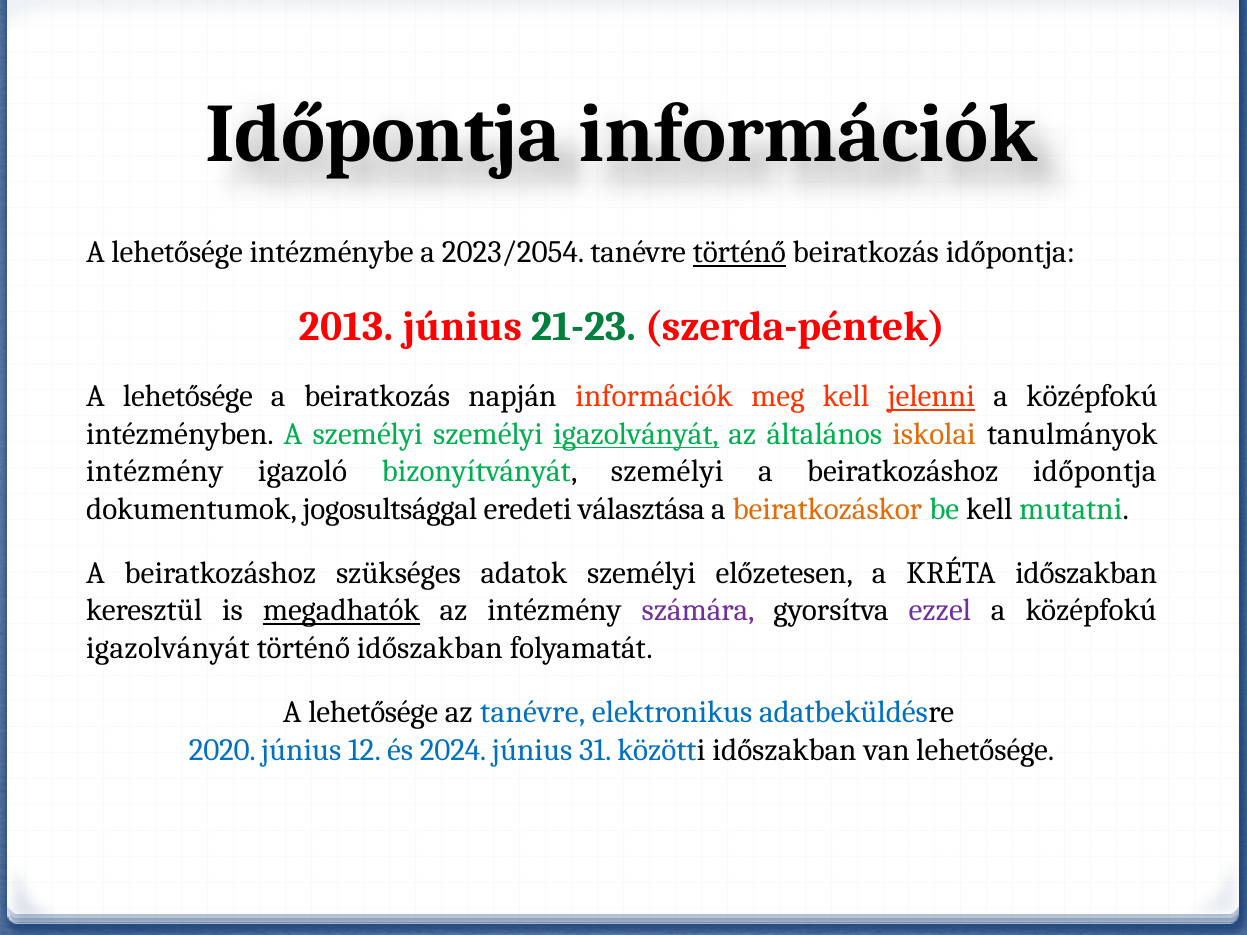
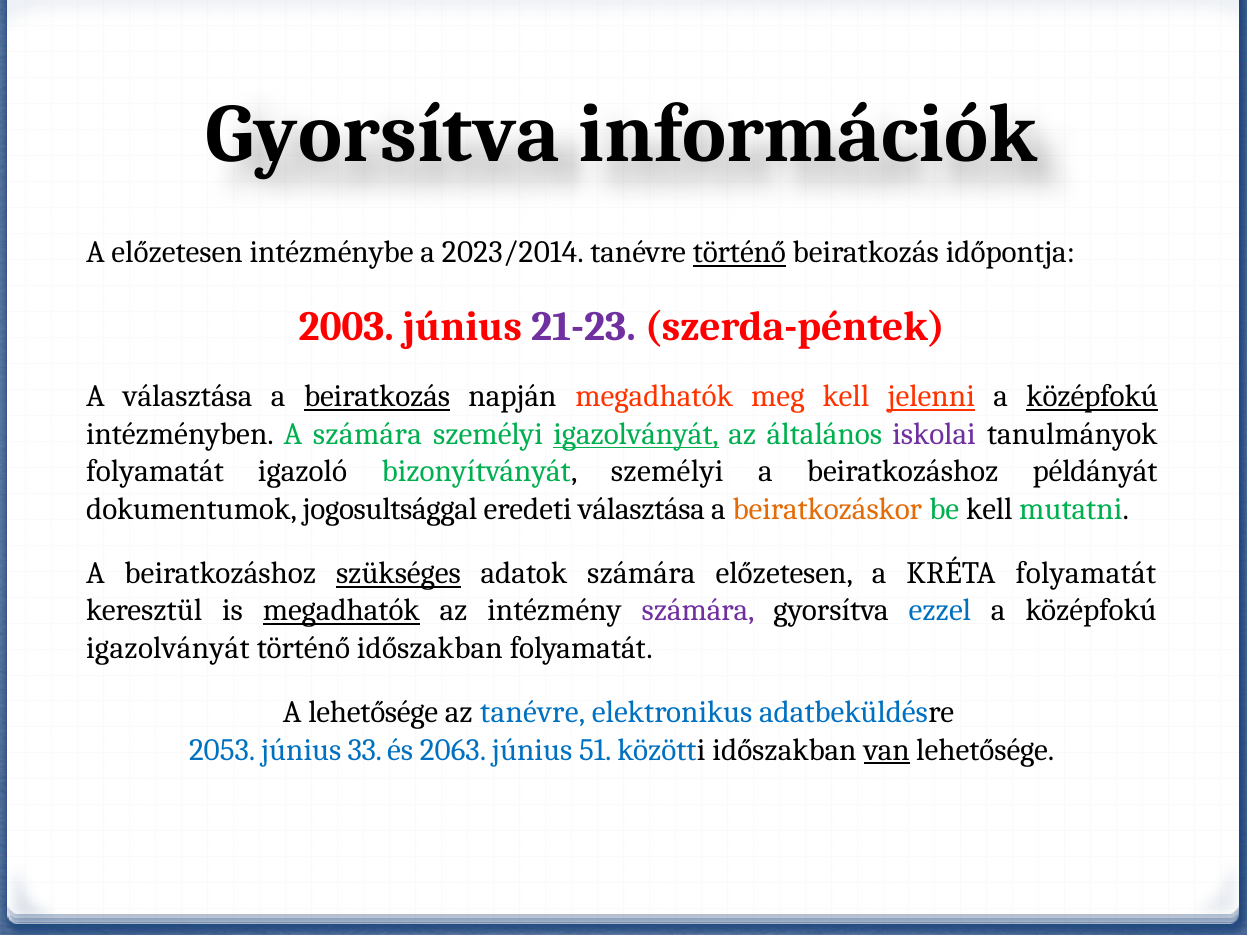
Időpontja: Időpontja -> Gyorsítva (383, 135)
lehetősége: lehetősége -> előzetesen (177, 253)
2023/2054: 2023/2054 -> 2023/2014 (513, 253)
2013: 2013 -> 2003 (346, 327)
21-23 colour: green -> purple (583, 327)
lehetősége: lehetősége -> választása (188, 397)
beiratkozás underline: none -> present (377, 397)
napján információk: információk -> megadhatók (654, 397)
középfokú underline: none -> present (1092, 397)
A személyi: személyi -> számára (367, 434)
iskolai colour: orange -> purple (934, 434)
intézmény: intézmény -> folyamatát (155, 472)
beiratkozáshoz időpontja: időpontja -> példányát (1095, 472)
szükséges underline: none -> present (398, 573)
adatok személyi: személyi -> számára (641, 573)
KRÉTA időszakban: időszakban -> folyamatát (1086, 573)
ezzel colour: purple -> blue (940, 611)
2020: 2020 -> 2053 (222, 750)
12: 12 -> 33 (365, 750)
2024: 2024 -> 2063 (453, 750)
31: 31 -> 51 (595, 750)
van underline: none -> present (887, 750)
